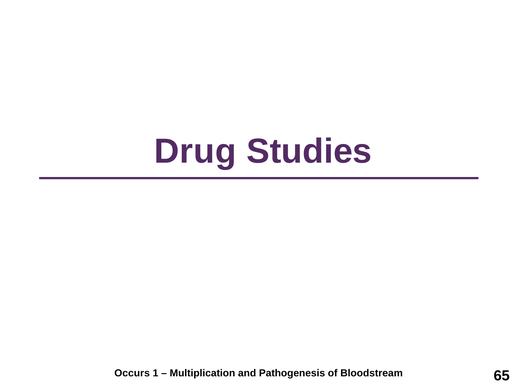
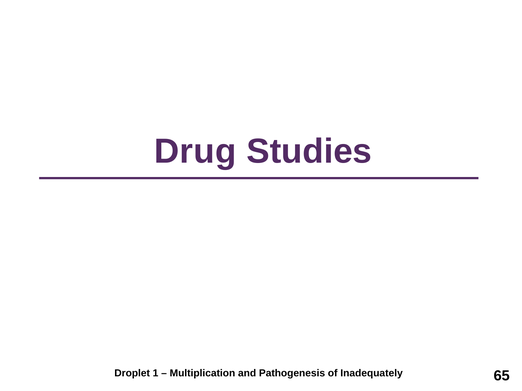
Occurs: Occurs -> Droplet (132, 374)
Bloodstream: Bloodstream -> Inadequately (372, 374)
